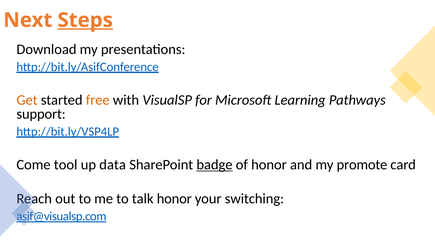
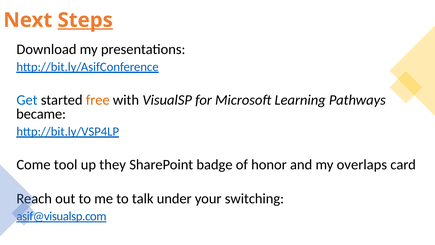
Get colour: orange -> blue (27, 100)
support: support -> became (41, 114)
data: data -> they (113, 165)
badge underline: present -> none (214, 165)
promote: promote -> overlaps (362, 165)
talk honor: honor -> under (174, 199)
